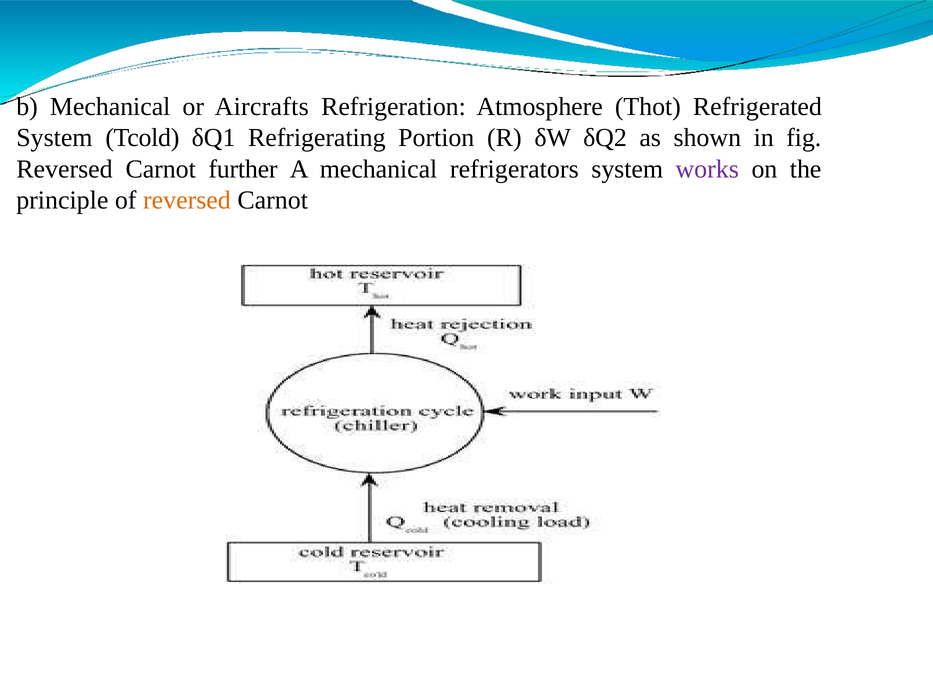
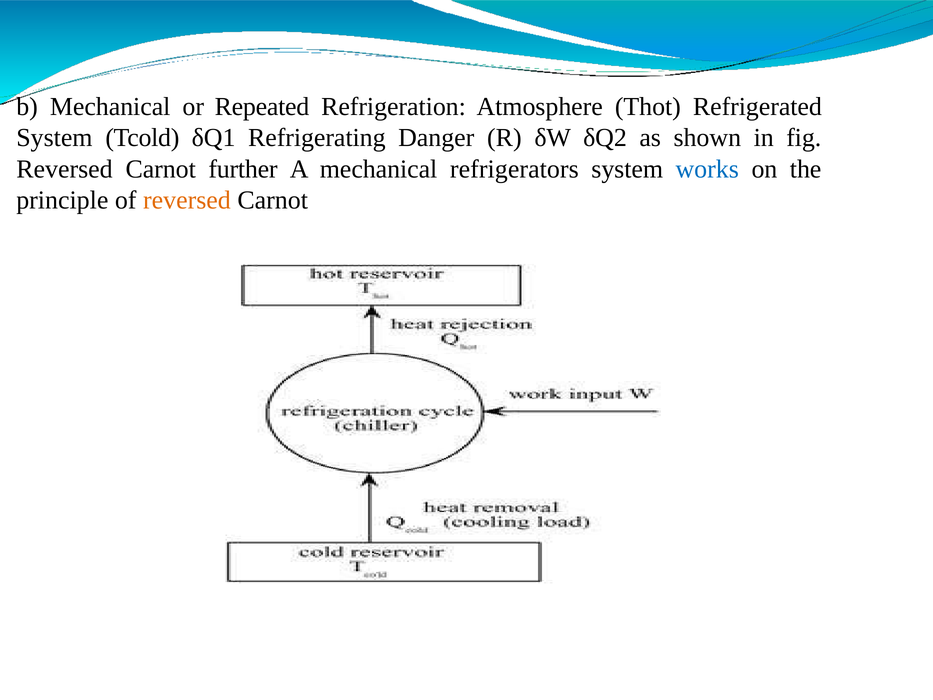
Aircrafts: Aircrafts -> Repeated (262, 107)
Portion: Portion -> Danger (436, 138)
works colour: purple -> blue (707, 169)
